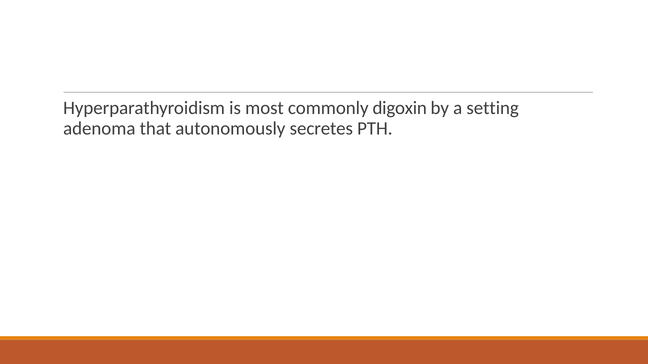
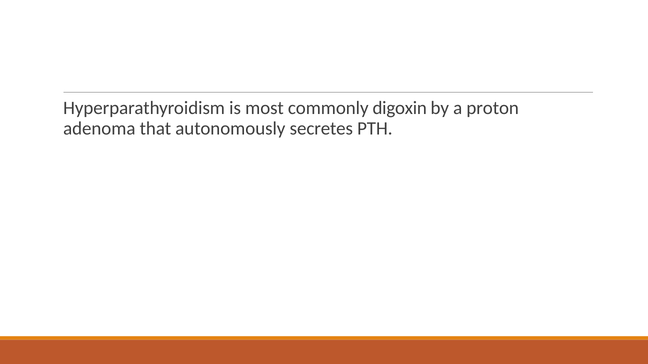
setting: setting -> proton (493, 108)
